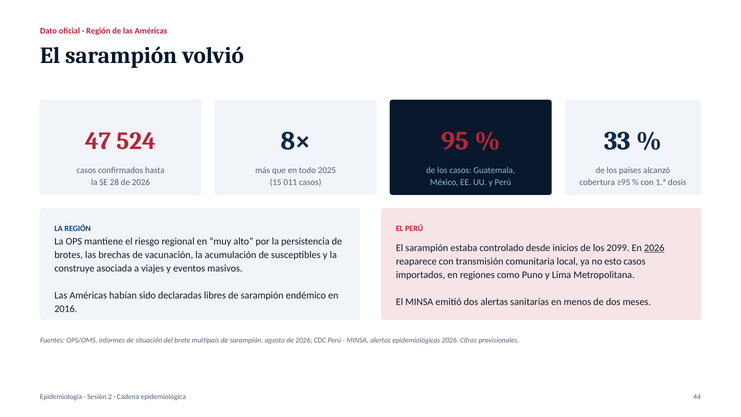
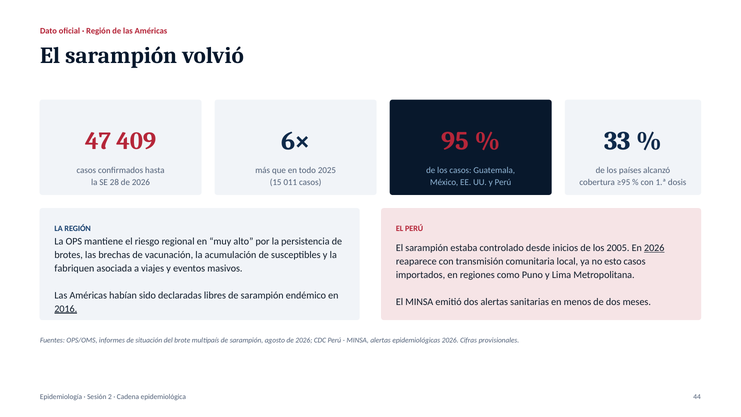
8×: 8× -> 6× (296, 141)
524: 524 -> 409 (136, 141)
2099: 2099 -> 2005 (618, 248)
construye: construye -> fabriquen (74, 268)
2016 underline: none -> present (66, 309)
